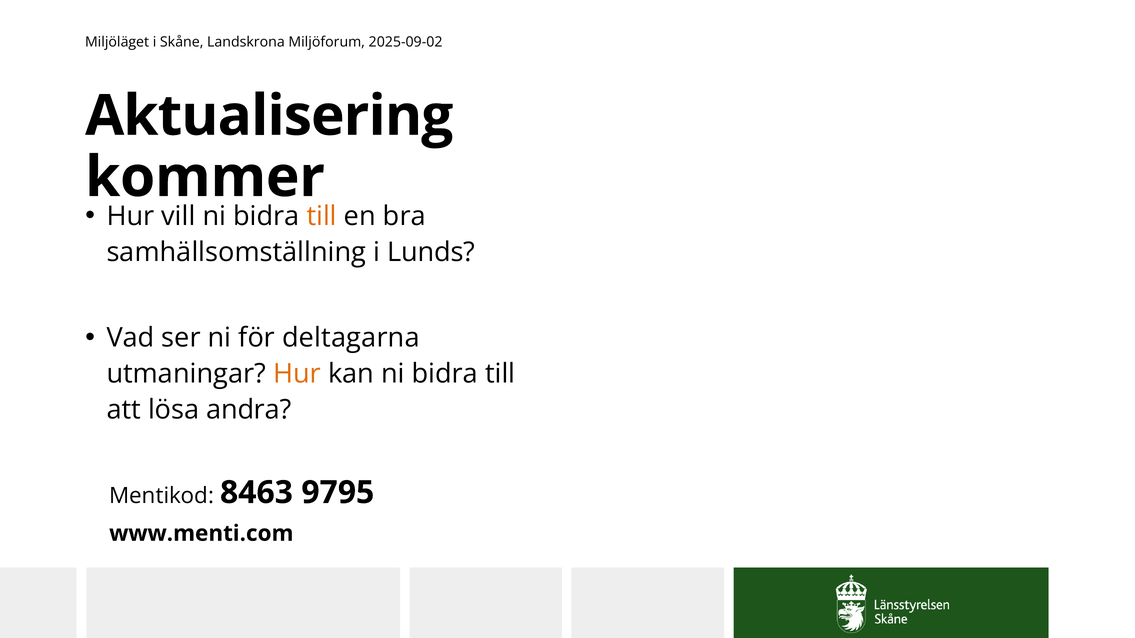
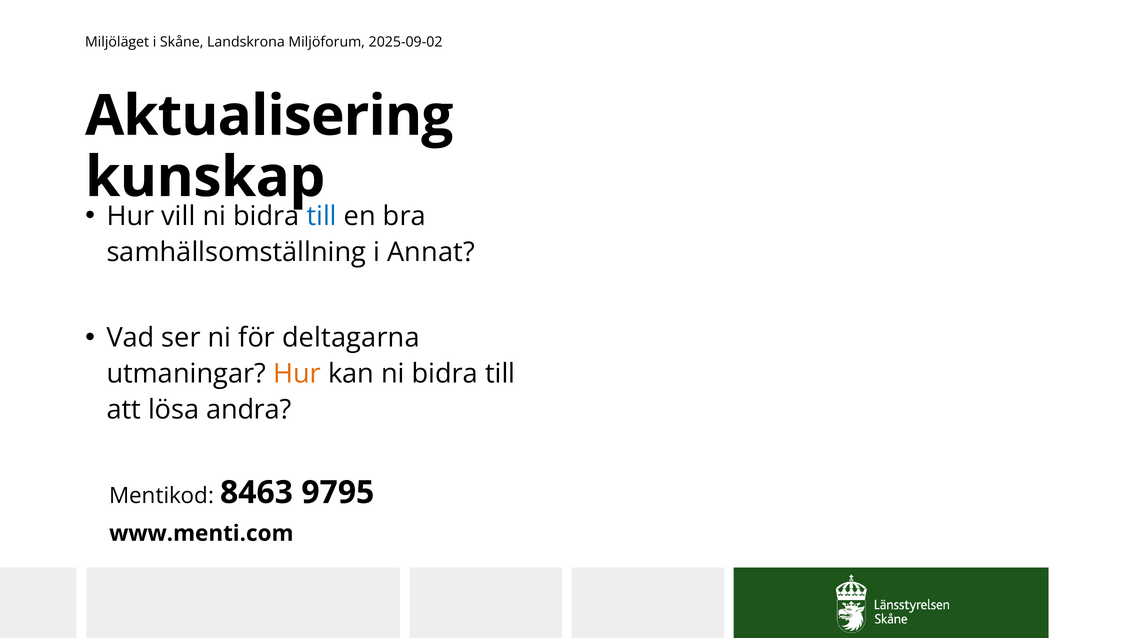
kommer: kommer -> kunskap (205, 177)
till colour: orange -> blue (322, 216)
Lunds: Lunds -> Annat (431, 252)
